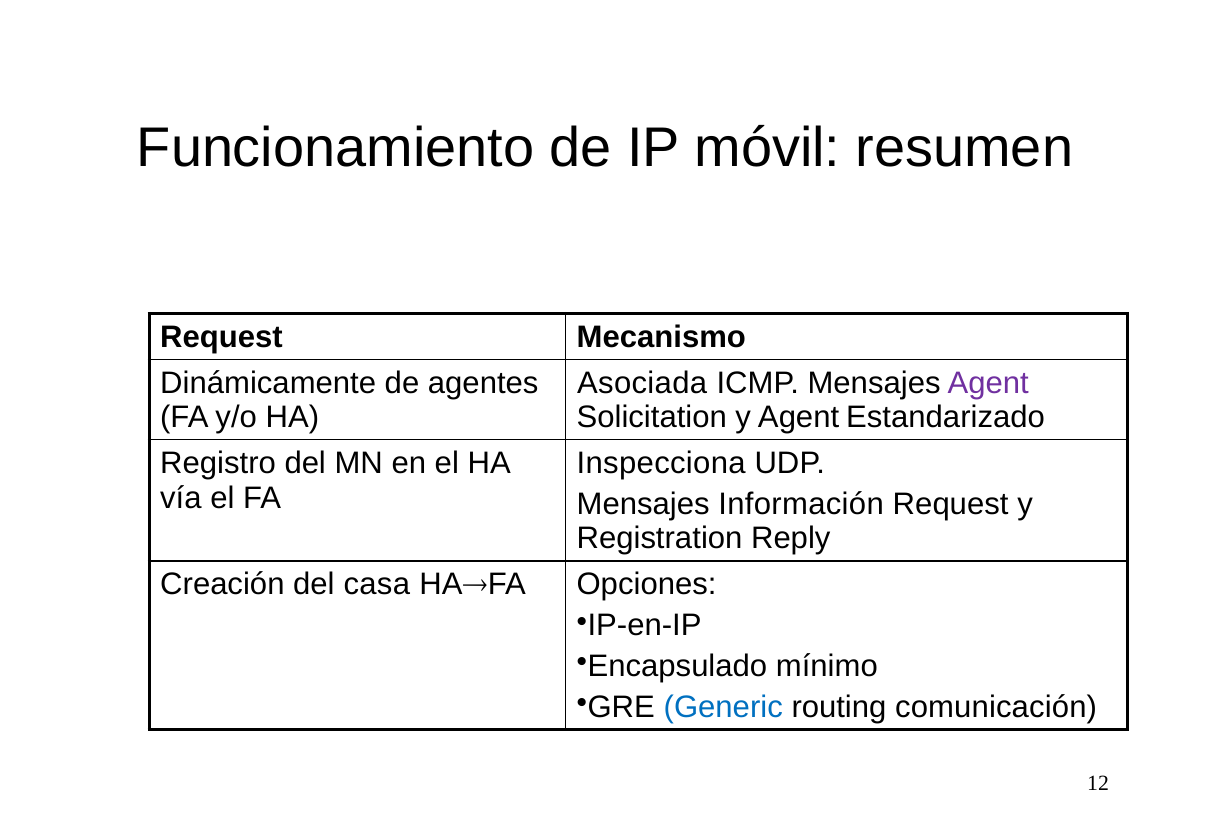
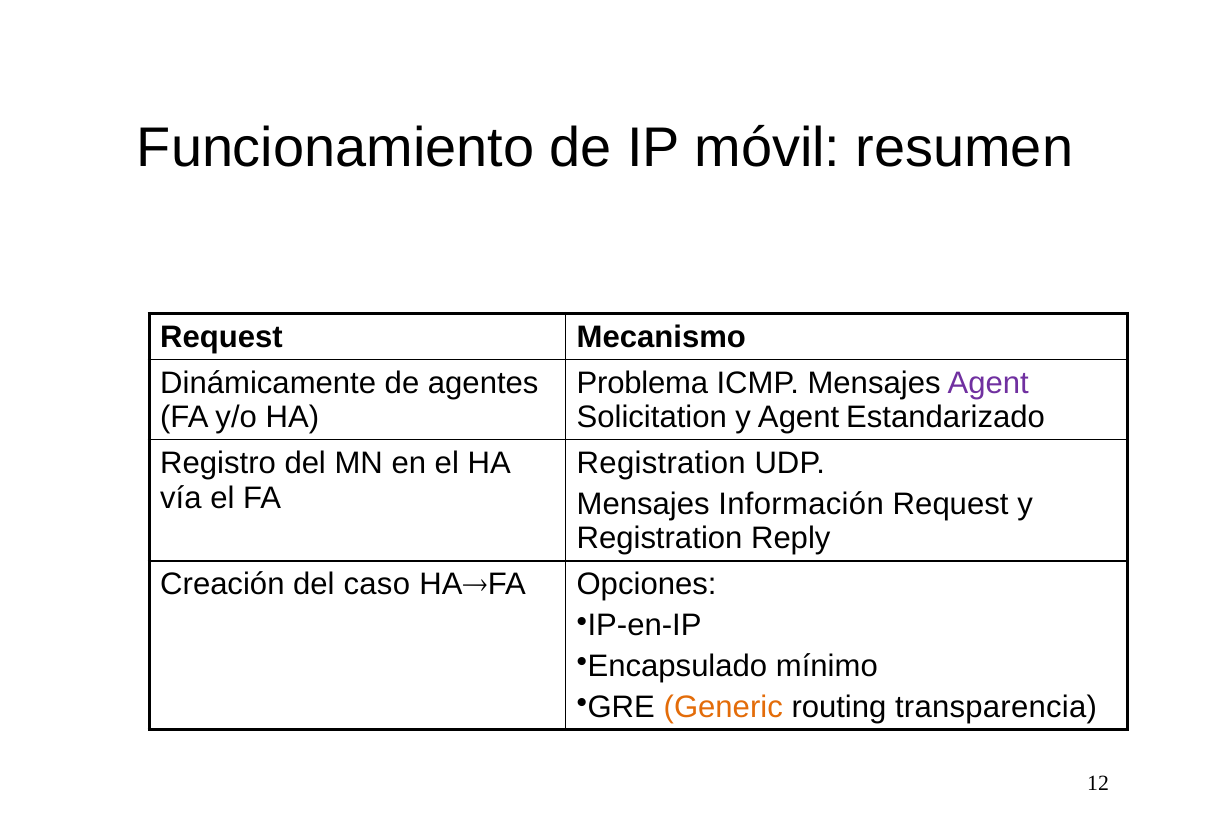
Asociada: Asociada -> Problema (642, 383)
Inspecciona: Inspecciona -> Registration (661, 463)
casa: casa -> caso (377, 585)
Generic colour: blue -> orange (723, 707)
comunicación: comunicación -> transparencia (996, 707)
